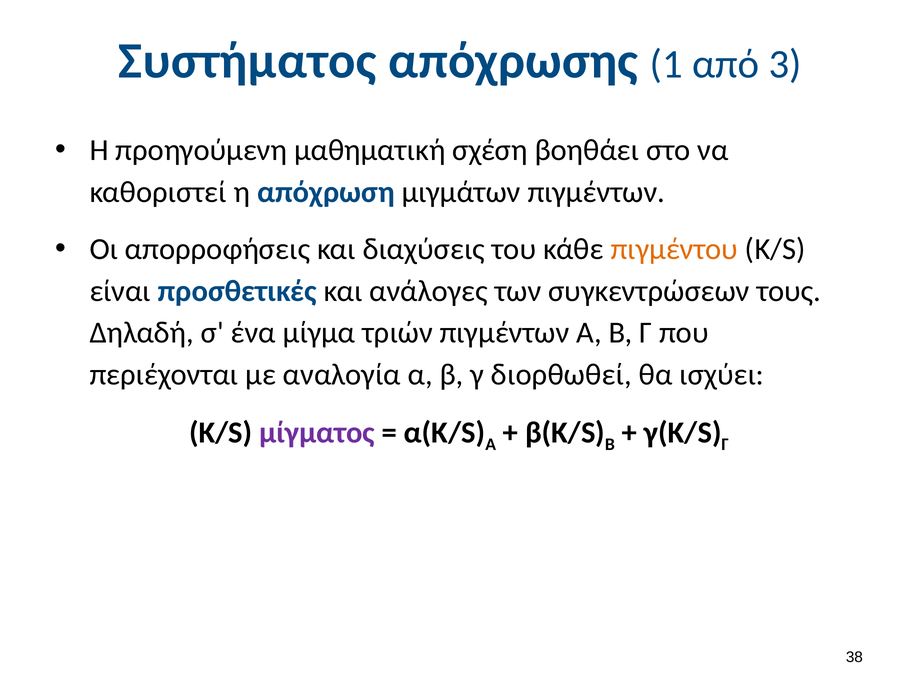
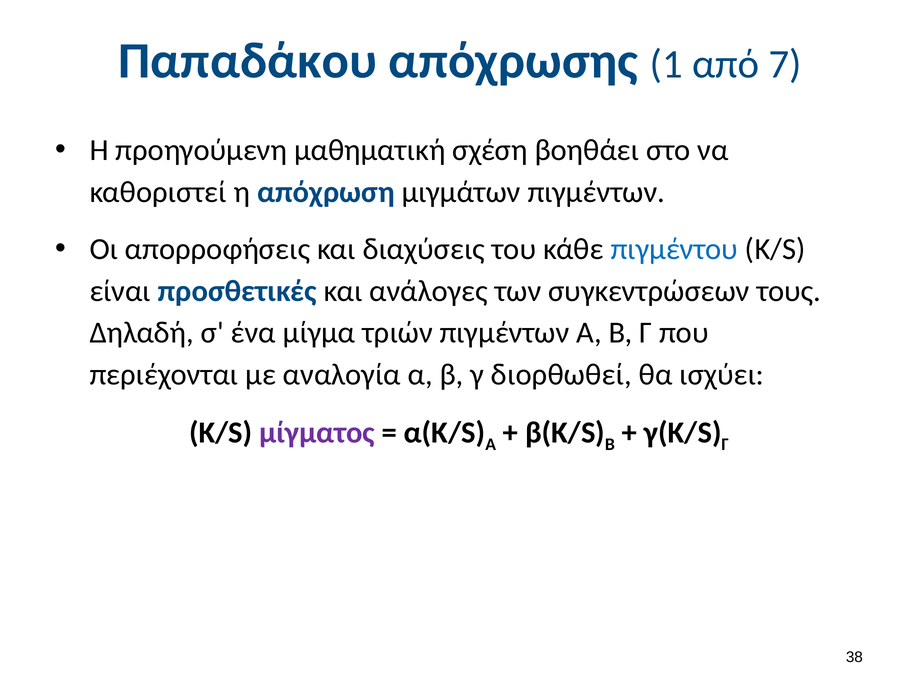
Συστήματος: Συστήματος -> Παπαδάκου (248, 61)
3: 3 -> 7 (785, 64)
πιγμέντου colour: orange -> blue (674, 249)
